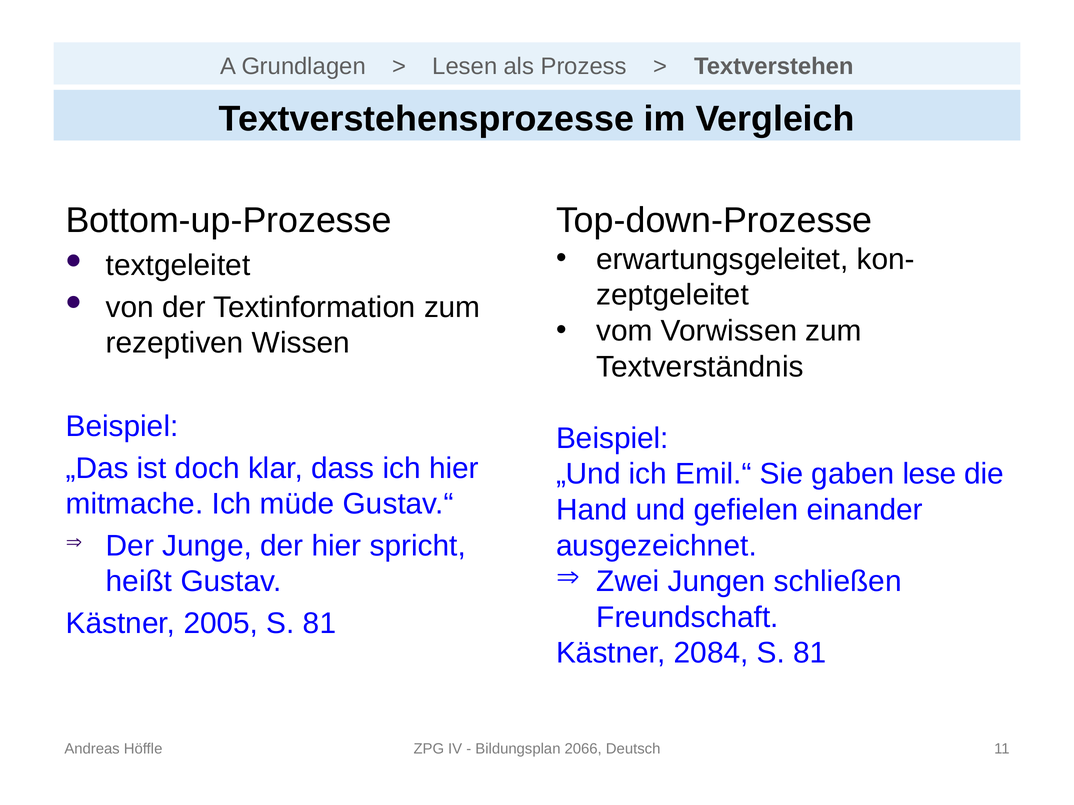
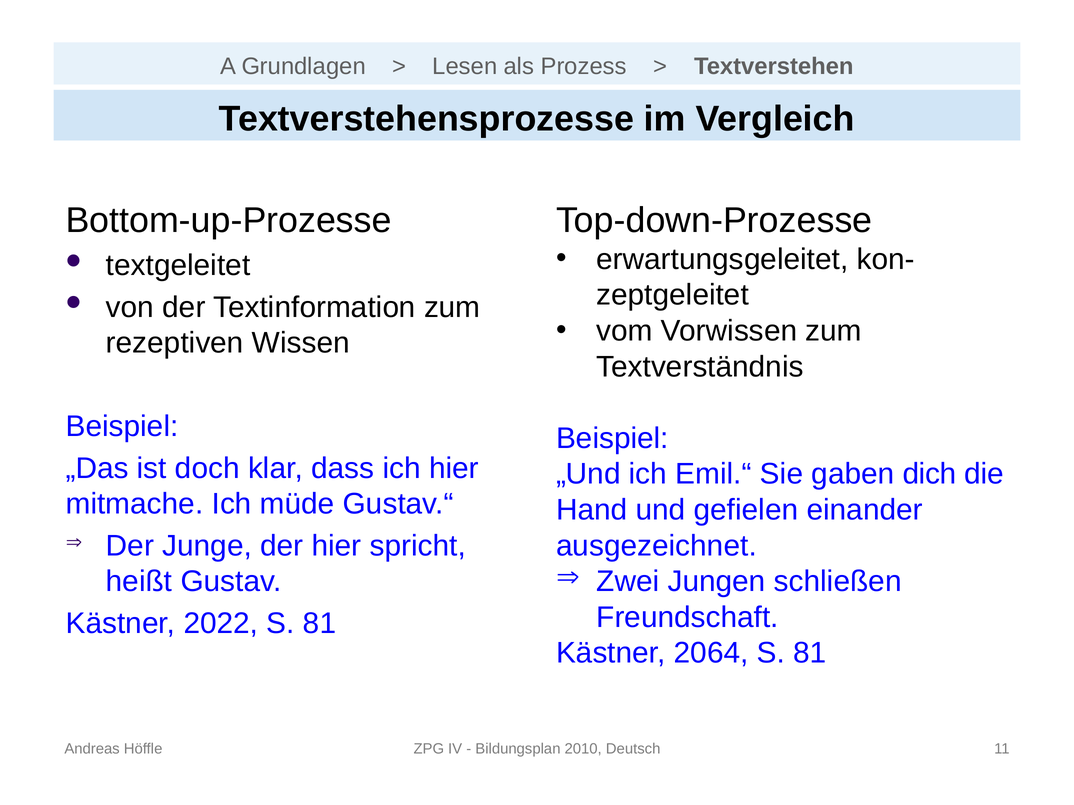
lese: lese -> dich (929, 474)
2005: 2005 -> 2022 (221, 624)
2084: 2084 -> 2064 (711, 653)
2066: 2066 -> 2010 (583, 749)
